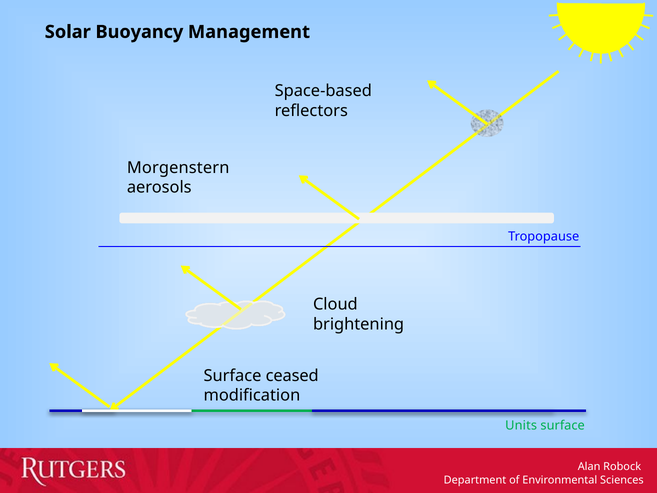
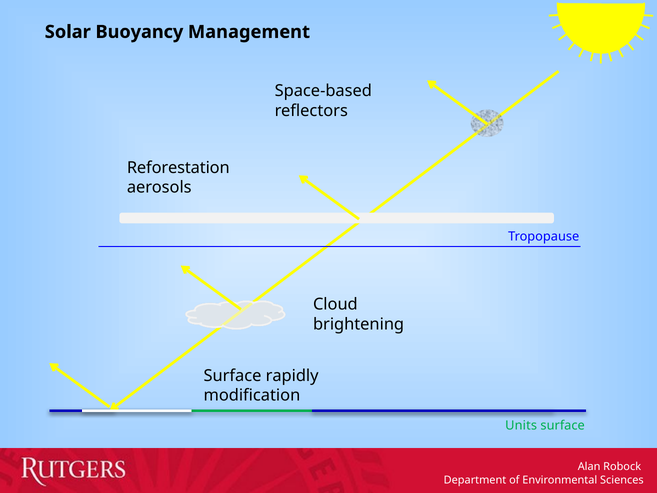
Morgenstern: Morgenstern -> Reforestation (178, 168)
ceased: ceased -> rapidly (292, 376)
